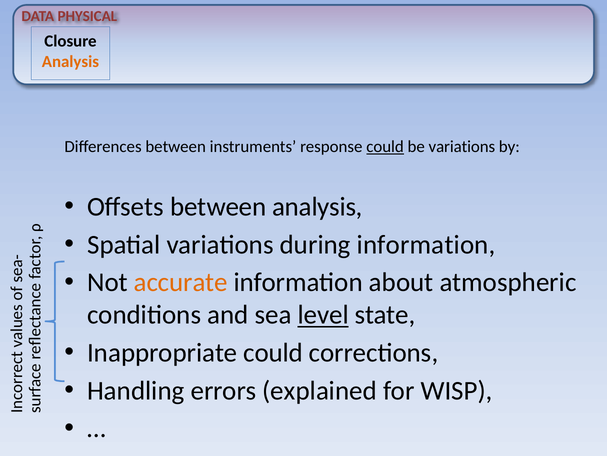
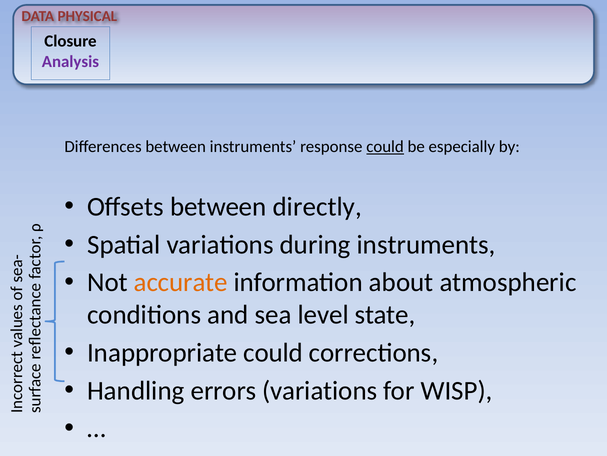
Analysis colour: orange -> purple (70, 61)
be variations: variations -> especially (462, 146)
between analysis: analysis -> directly (317, 206)
during information: information -> instruments (426, 244)
level underline: present -> none (323, 314)
errors explained: explained -> variations (320, 390)
